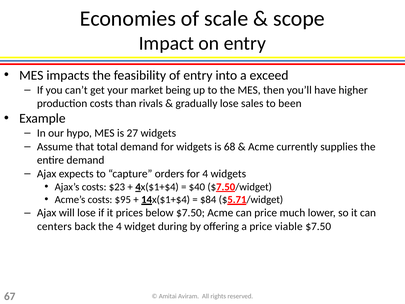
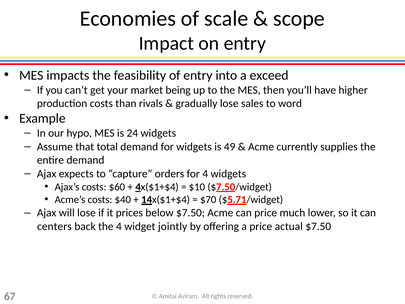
been: been -> word (290, 103)
27: 27 -> 24 (132, 133)
68: 68 -> 49 (230, 147)
$23: $23 -> $60 (117, 187)
$40: $40 -> $10 (197, 187)
$95: $95 -> $40 (123, 200)
$84: $84 -> $70 (208, 200)
during: during -> jointly (173, 226)
viable: viable -> actual (289, 226)
